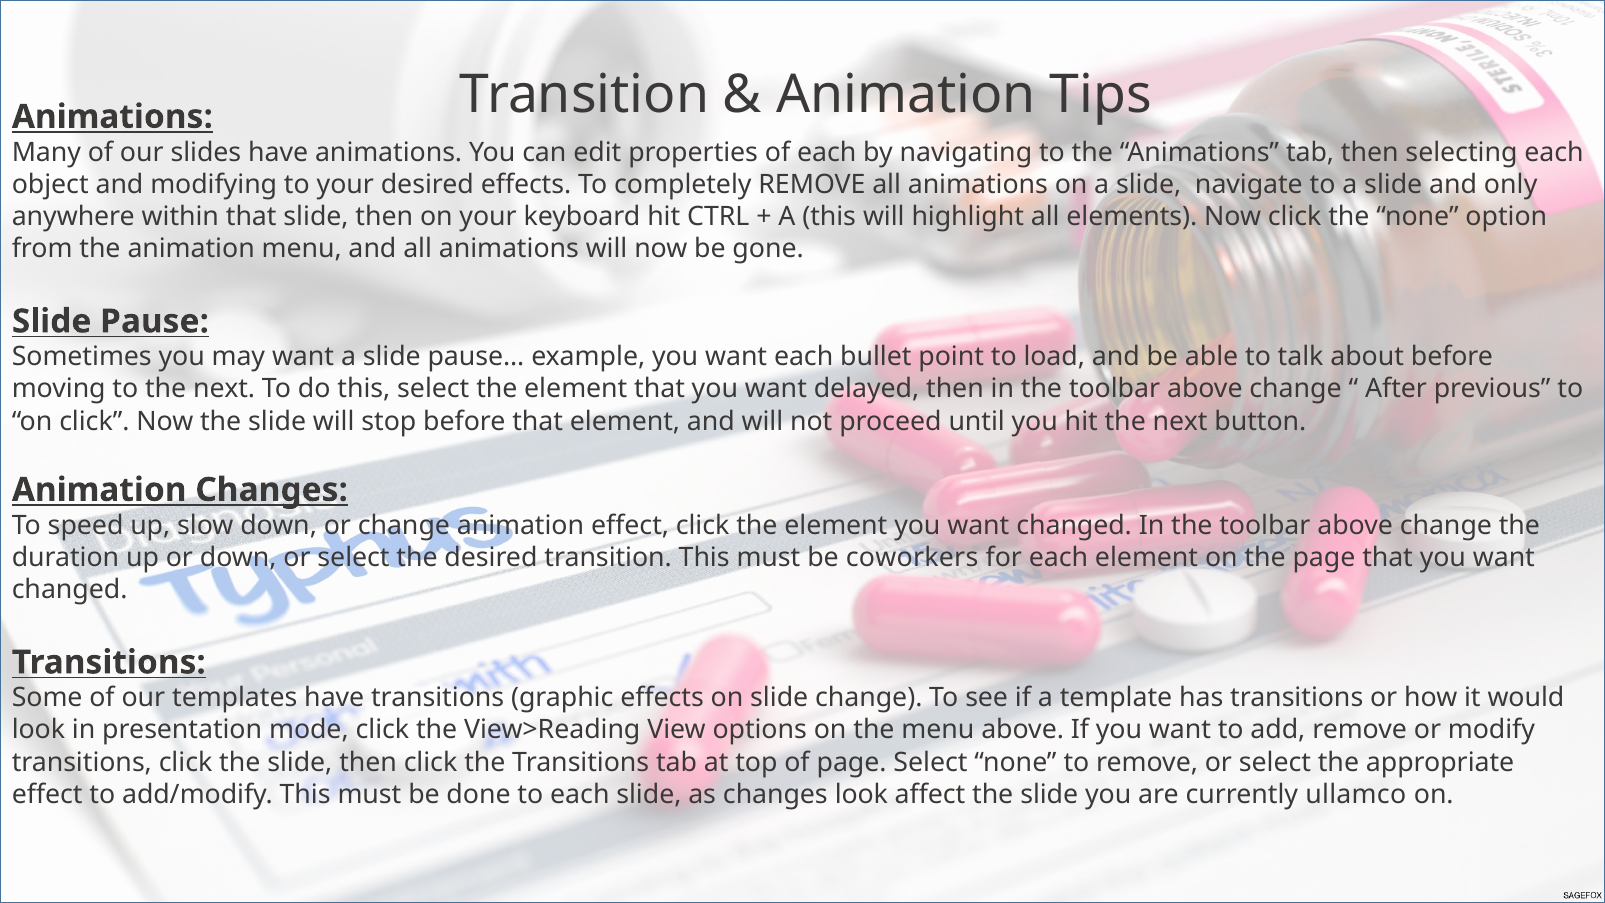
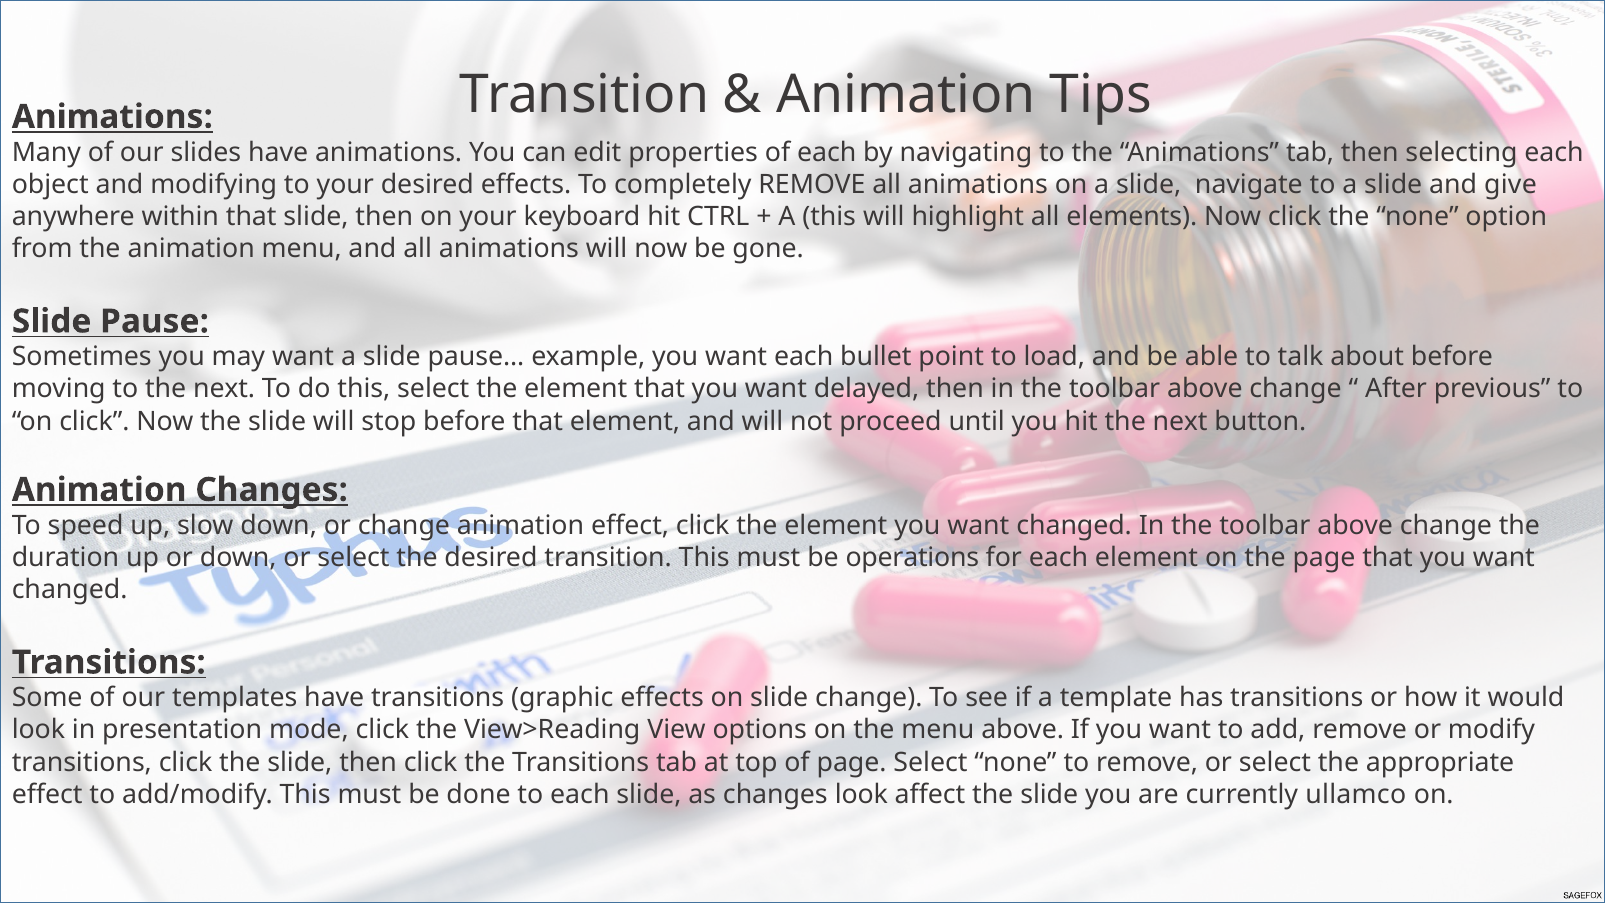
only: only -> give (1511, 184)
coworkers: coworkers -> operations (912, 558)
